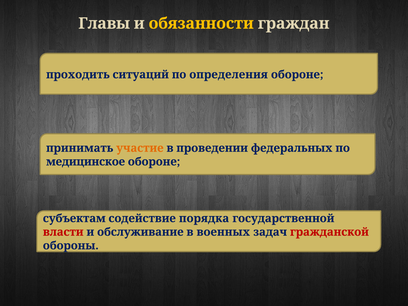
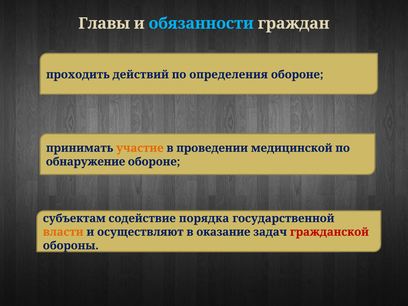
обязанности colour: yellow -> light blue (201, 23)
ситуаций: ситуаций -> действий (141, 75)
федеральных: федеральных -> медицинской (292, 148)
медицинское: медицинское -> обнаружение (86, 162)
власти colour: red -> orange (63, 232)
обслуживание: обслуживание -> осуществляют (140, 232)
военных: военных -> оказание (223, 232)
